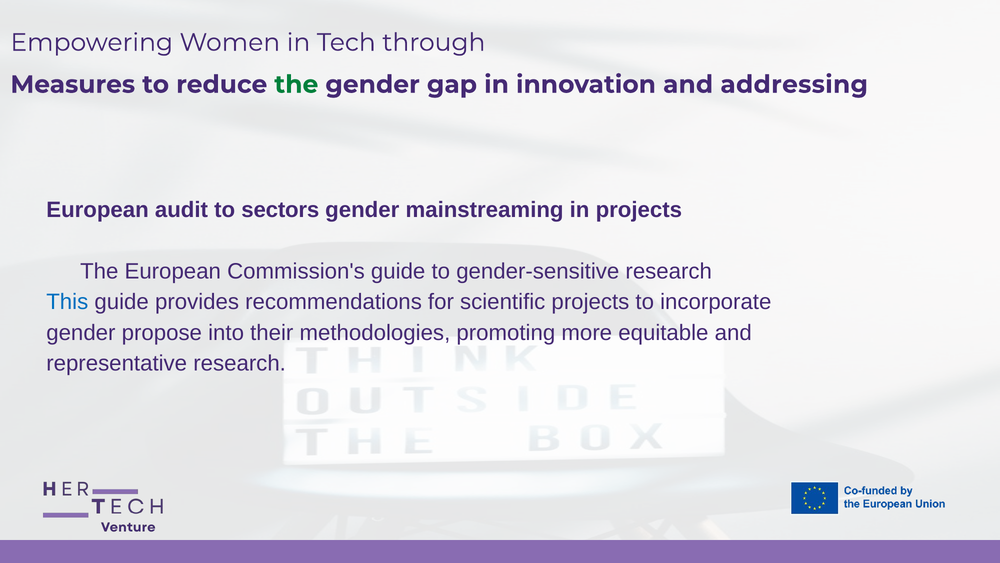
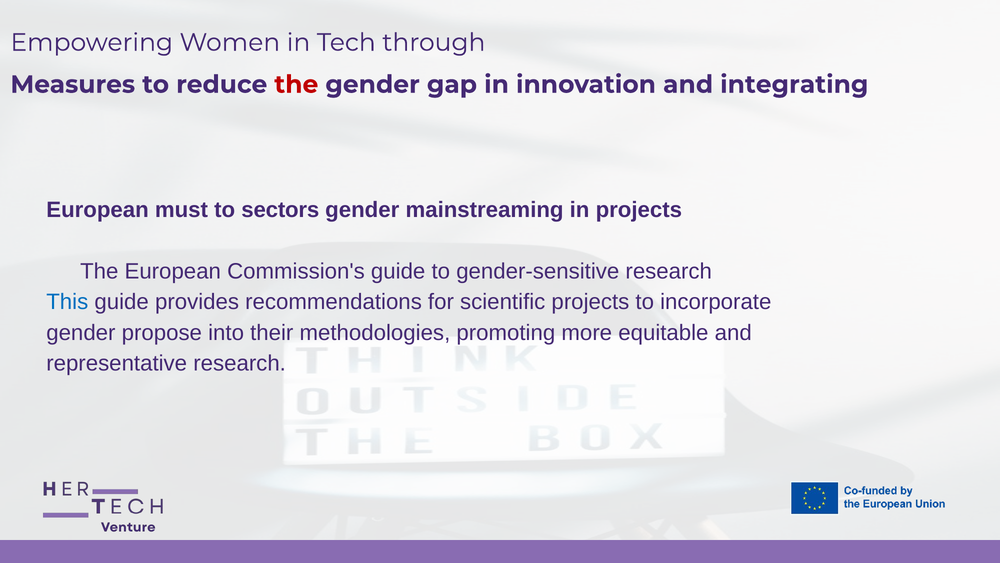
the colour: green -> red (296, 84)
addressing: addressing -> integrating (794, 84)
audit: audit -> must (181, 210)
